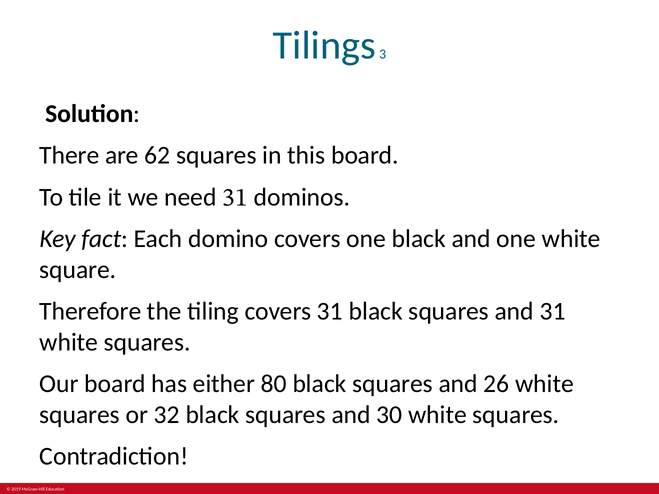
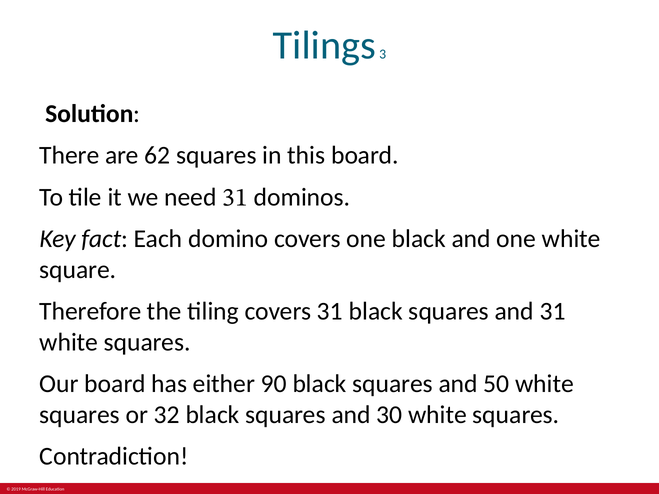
80: 80 -> 90 (274, 384)
26: 26 -> 50 (496, 384)
